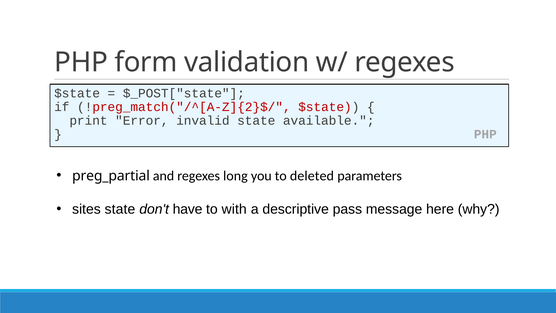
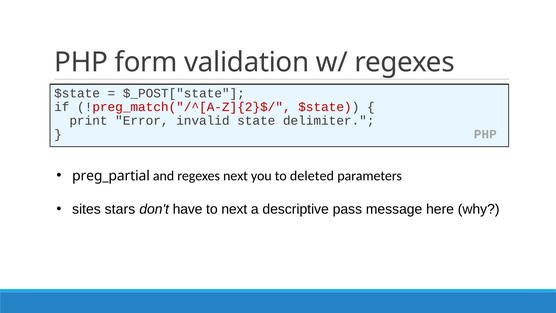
available: available -> delimiter (329, 121)
regexes long: long -> next (236, 176)
sites state: state -> stars (120, 209)
to with: with -> next (234, 209)
